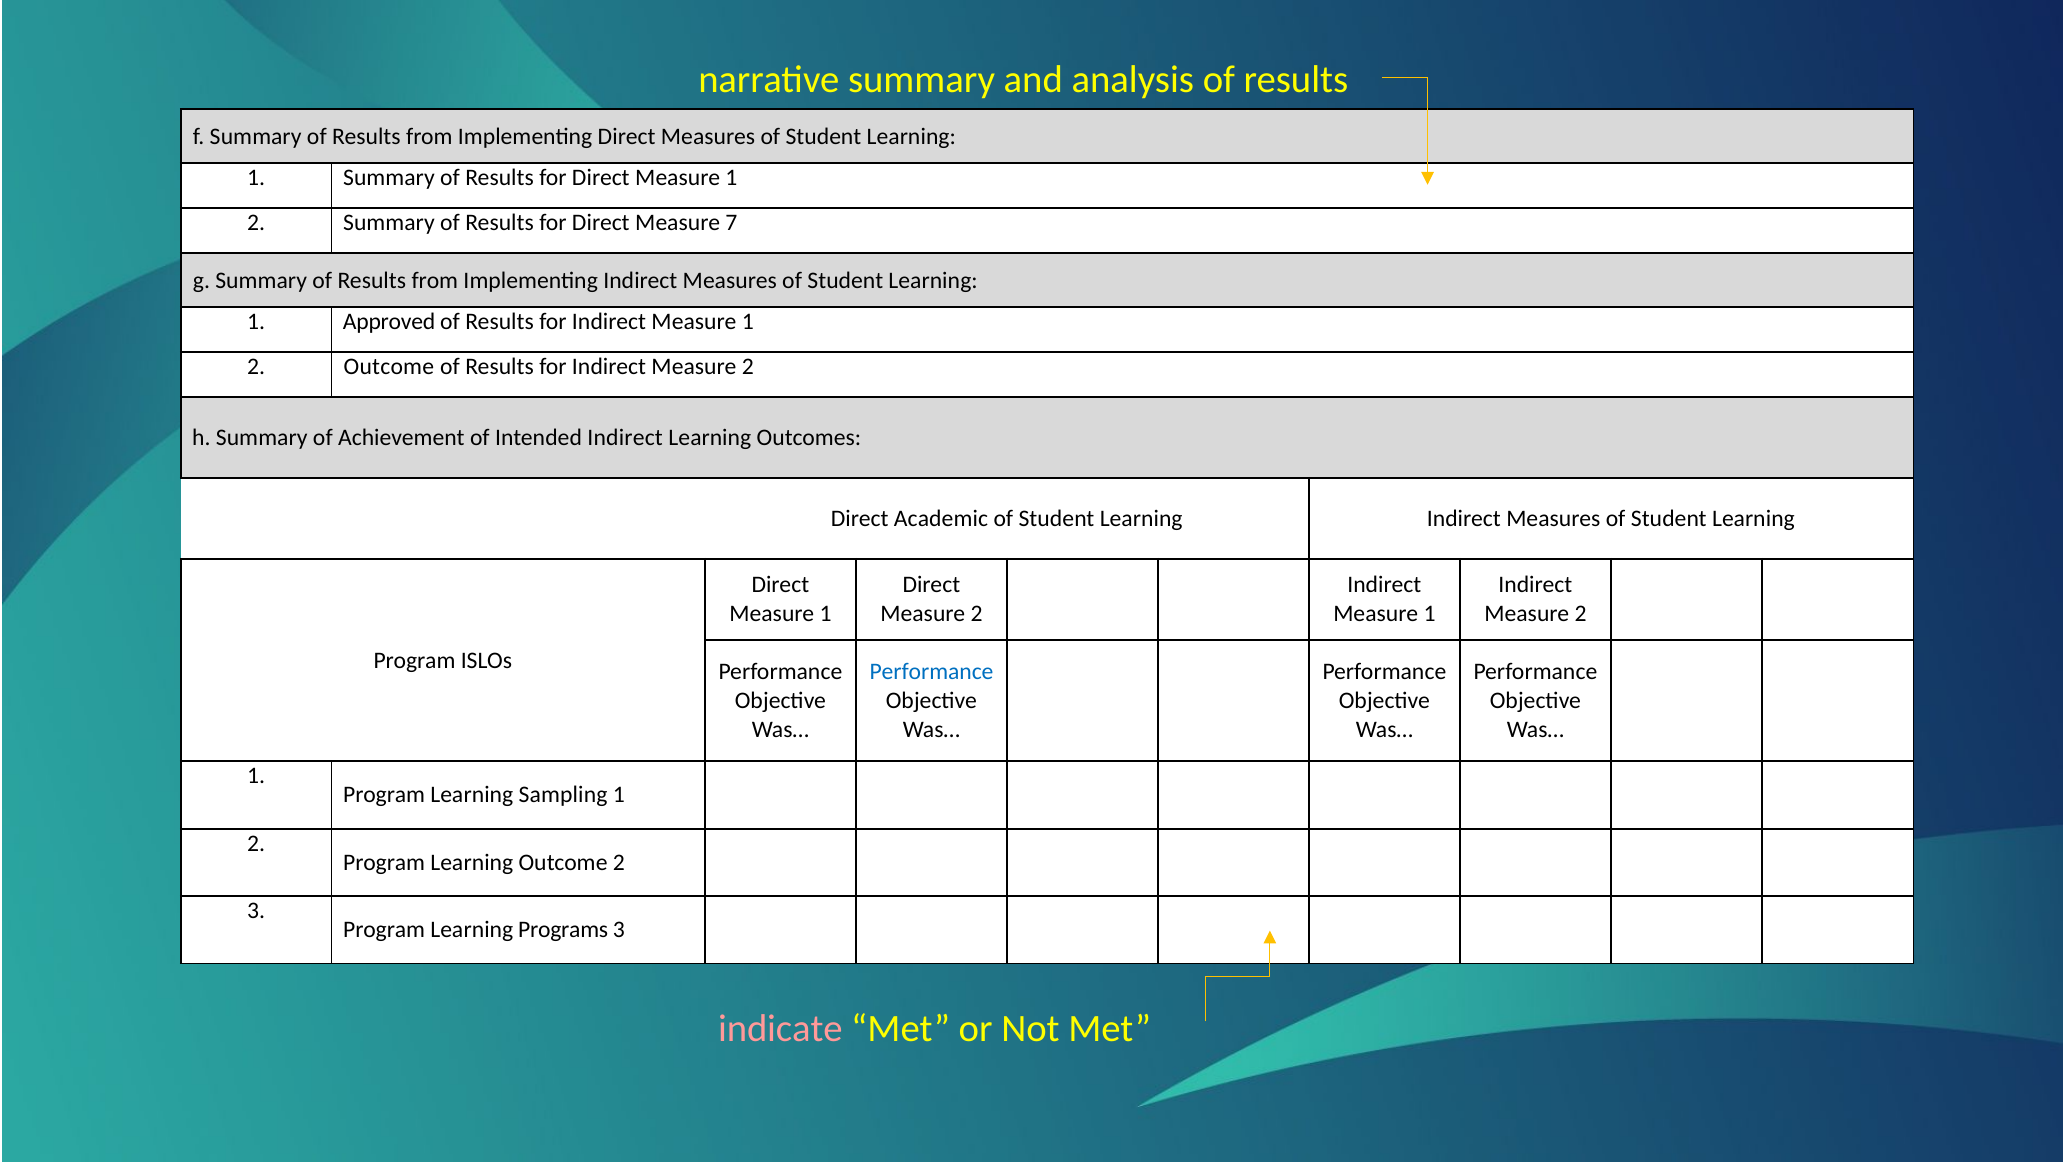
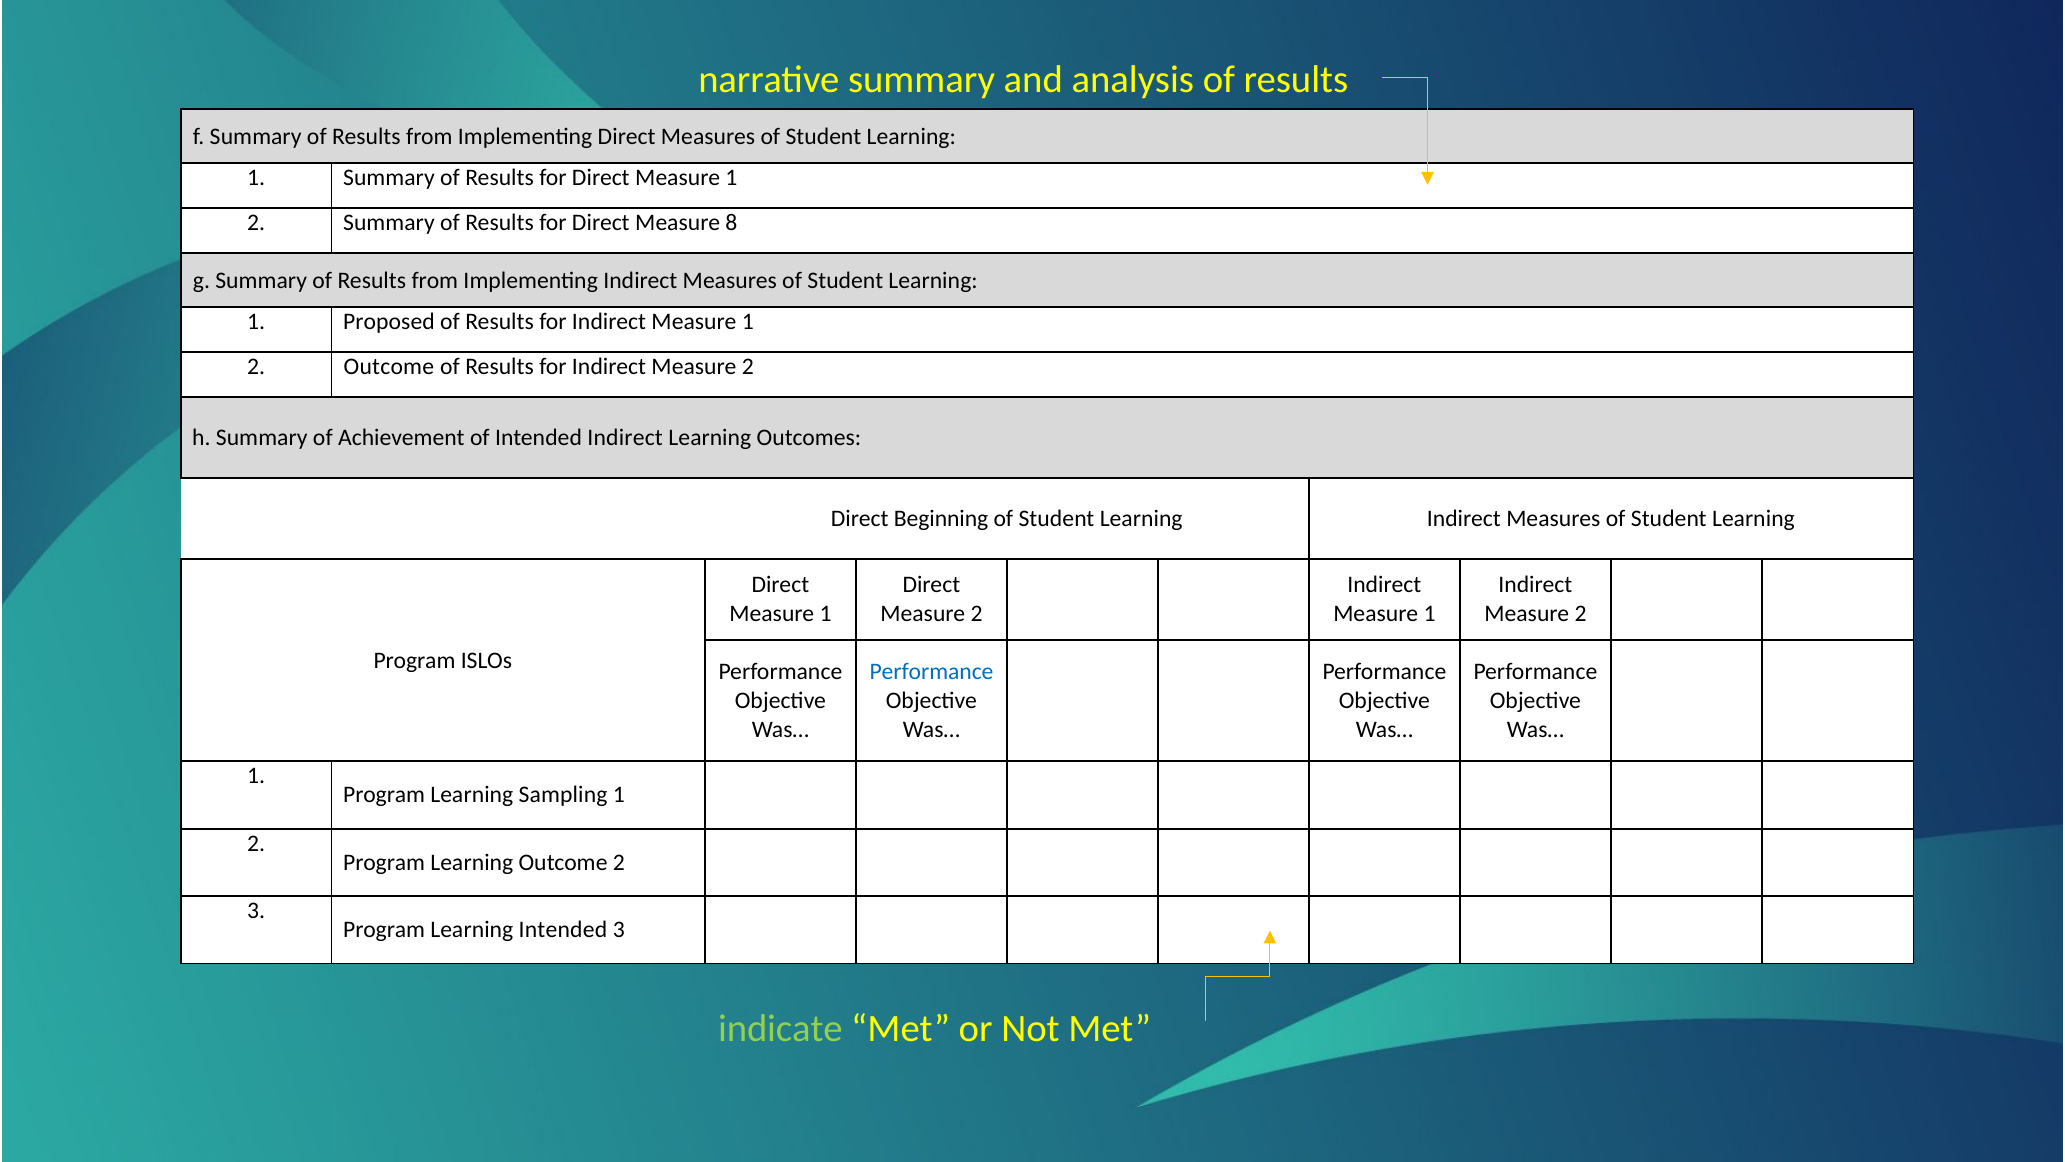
7: 7 -> 8 (731, 223)
Approved: Approved -> Proposed (389, 322)
Academic: Academic -> Beginning (941, 518)
Learning Programs: Programs -> Intended (563, 930)
indicate colour: pink -> light green (780, 1028)
